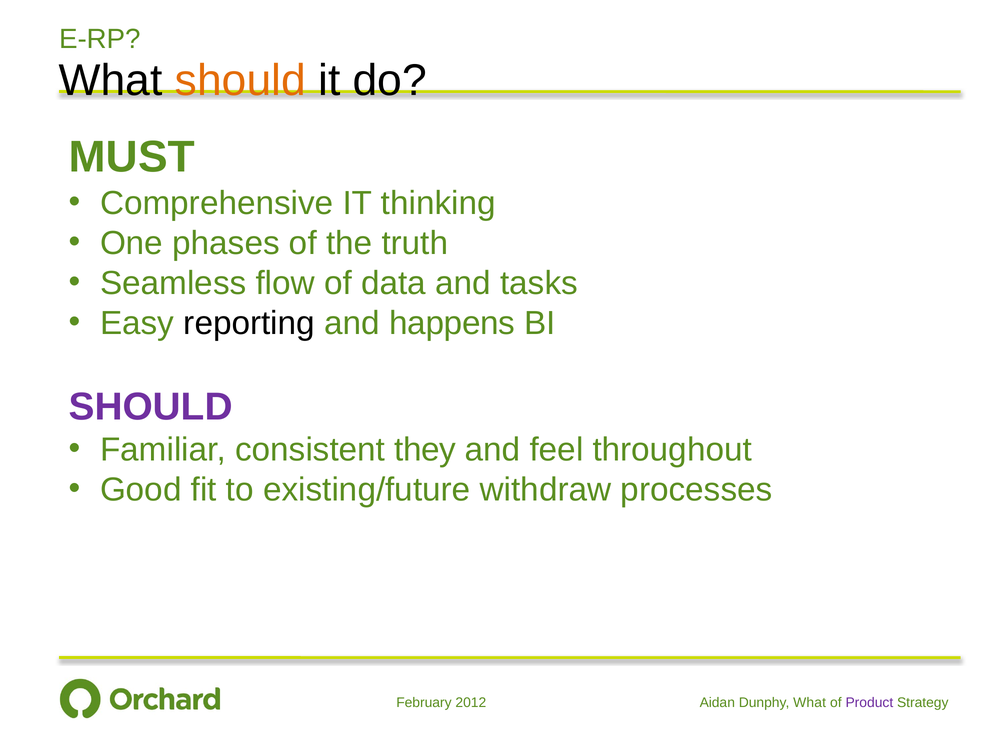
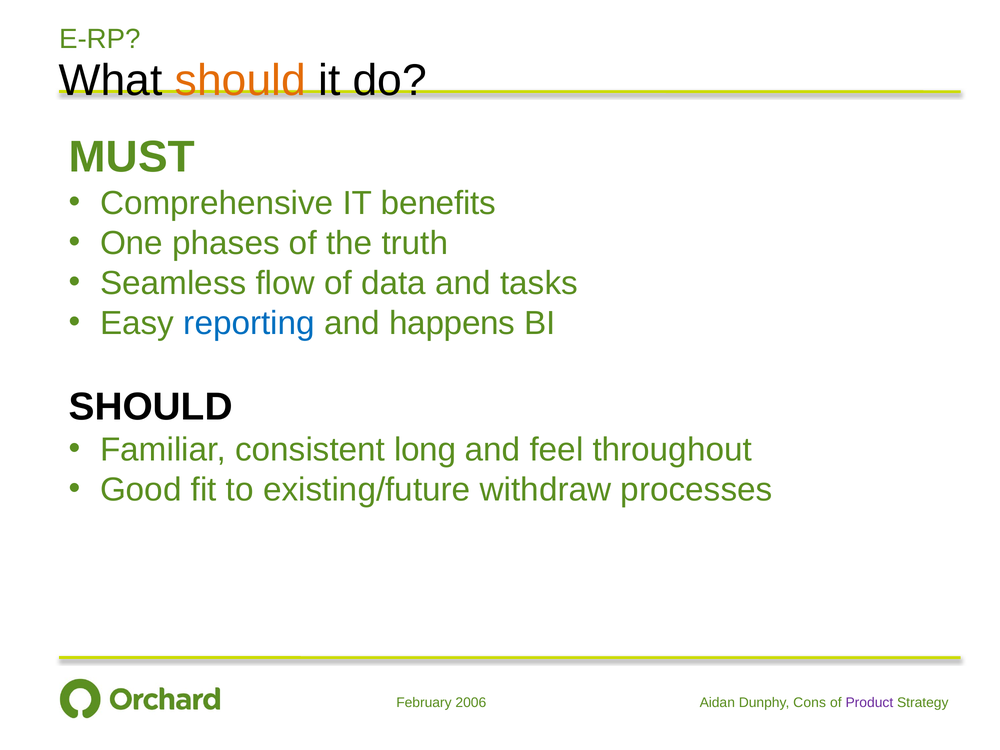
thinking: thinking -> benefits (438, 203)
reporting colour: black -> blue (249, 323)
SHOULD colour: purple -> black (151, 407)
they: they -> long (425, 450)
2012: 2012 -> 2006 (471, 703)
Dunphy What: What -> Cons (810, 703)
